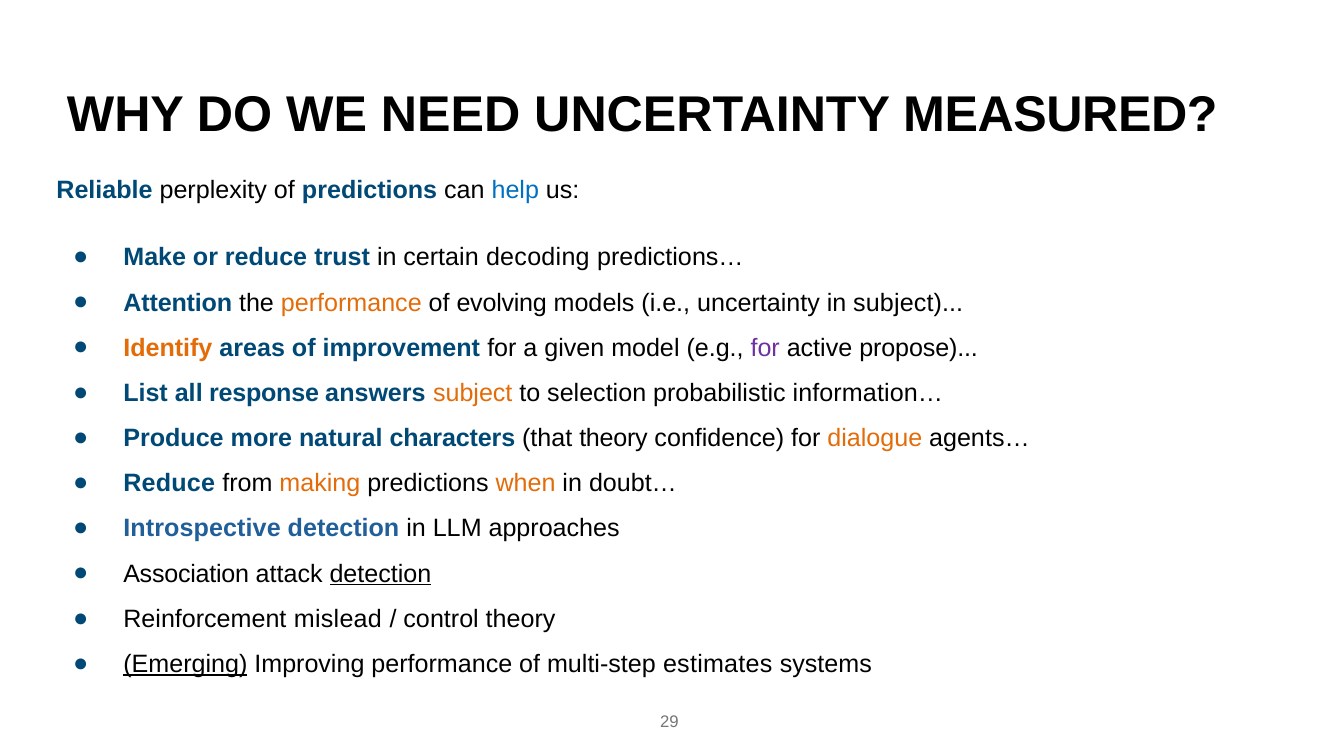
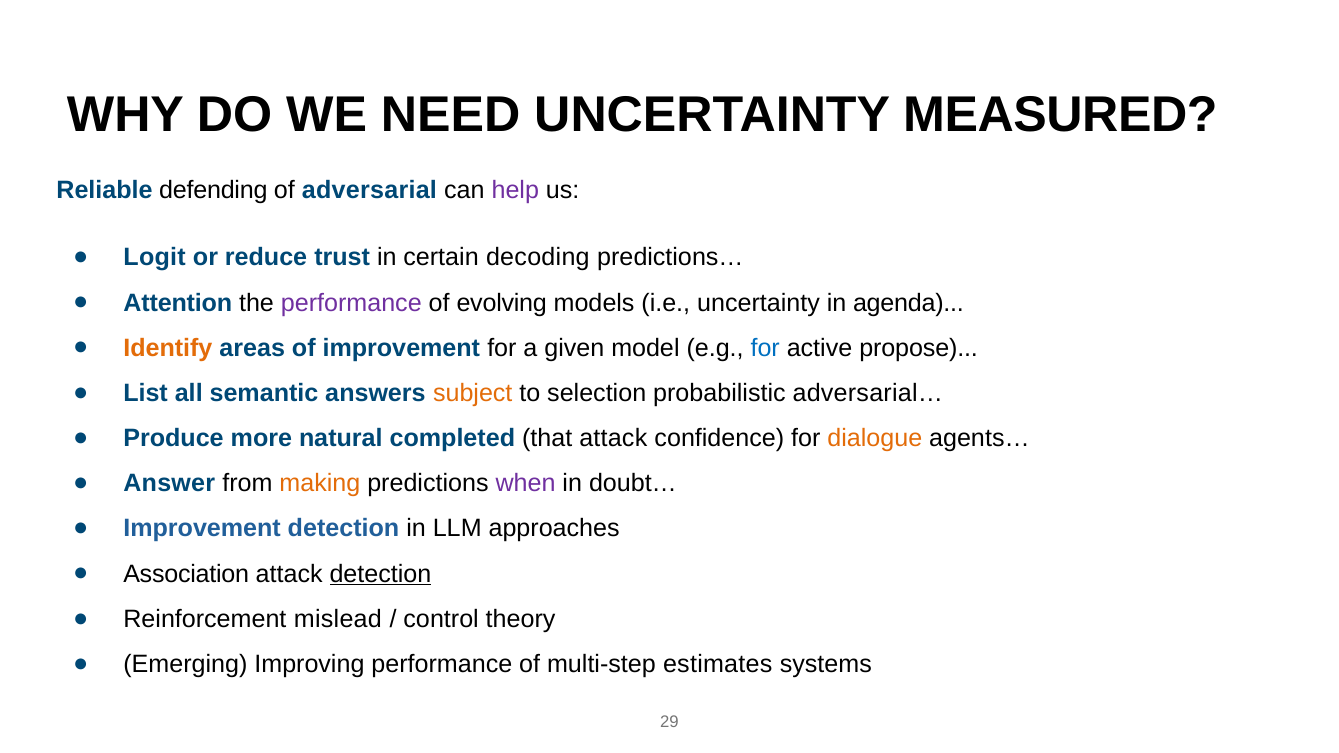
perplexity: perplexity -> defending (213, 190)
of predictions: predictions -> adversarial (369, 190)
help colour: blue -> purple (515, 190)
Make: Make -> Logit (155, 258)
performance colour: orange -> purple (351, 303)
in subject: subject -> agenda (908, 303)
for colour: purple -> blue (765, 348)
response: response -> semantic (264, 393)
information…: information… -> adversarial… (868, 393)
characters: characters -> completed (452, 438)
that theory: theory -> attack (613, 438)
Reduce: Reduce -> Answer (169, 484)
when colour: orange -> purple (526, 484)
Introspective: Introspective -> Improvement (202, 529)
Emerging underline: present -> none (185, 664)
